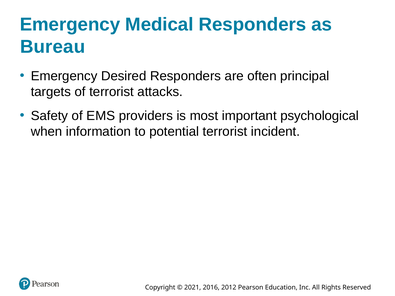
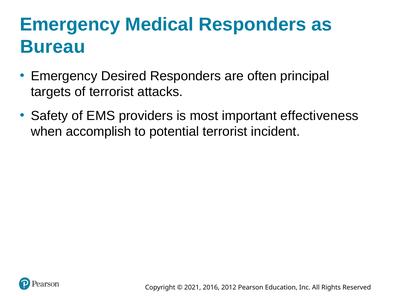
psychological: psychological -> effectiveness (319, 116)
information: information -> accomplish (99, 132)
